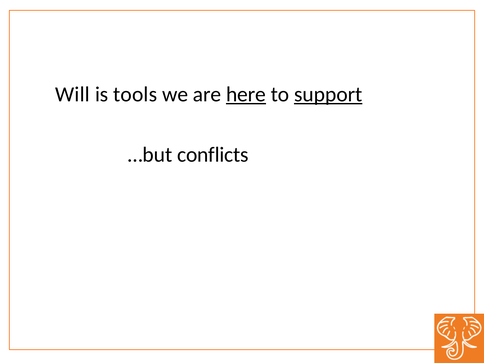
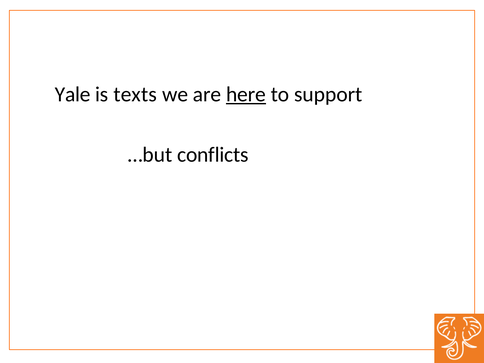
Will: Will -> Yale (73, 94)
tools: tools -> texts (135, 94)
support underline: present -> none (328, 94)
